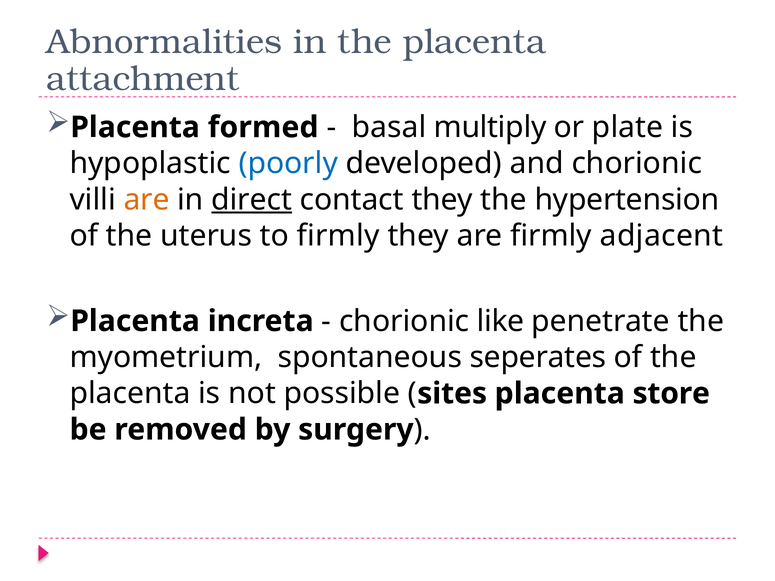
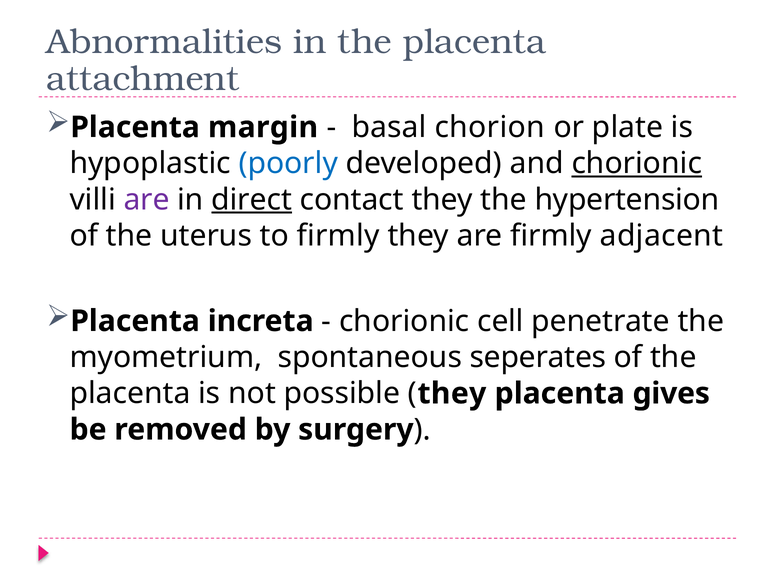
formed: formed -> margin (263, 127)
multiply: multiply -> chorion (490, 127)
chorionic underline: none -> present (637, 164)
are colour: orange -> purple (147, 200)
like: like -> cell (500, 321)
sites: sites -> they (452, 394)
store: store -> gives (671, 394)
